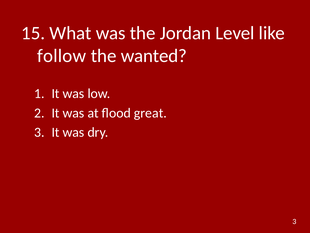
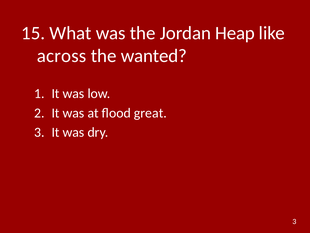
Level: Level -> Heap (235, 33)
follow: follow -> across (62, 56)
